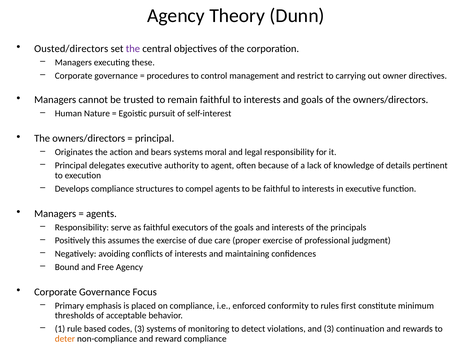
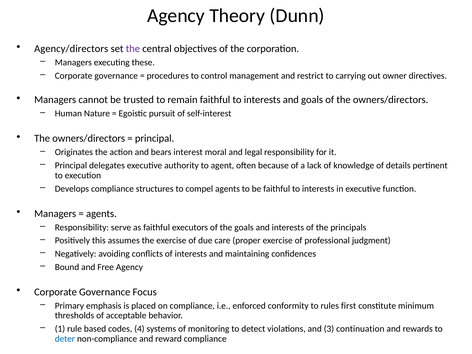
Ousted/directors: Ousted/directors -> Agency/directors (71, 49)
bears systems: systems -> interest (188, 152)
codes 3: 3 -> 4 (139, 329)
deter colour: orange -> blue (65, 339)
